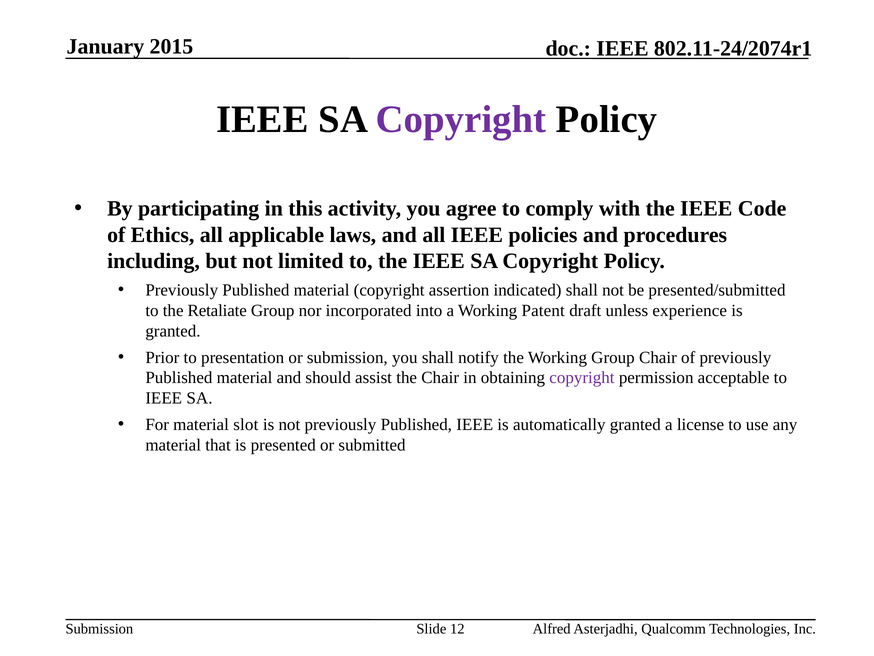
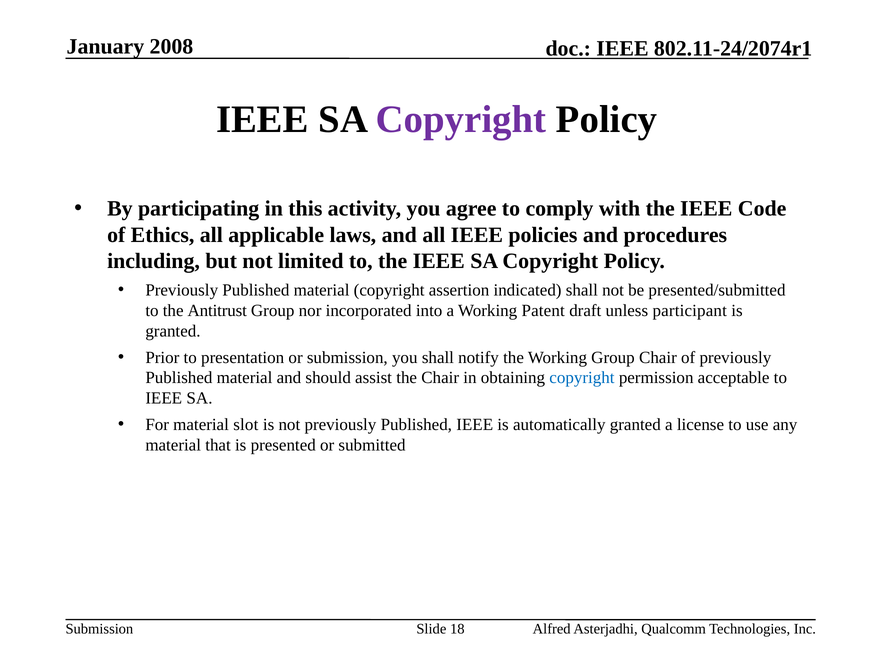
2015: 2015 -> 2008 (171, 46)
Retaliate: Retaliate -> Antitrust (217, 310)
experience: experience -> participant (690, 310)
copyright colour: purple -> blue (582, 378)
12: 12 -> 18 (457, 629)
